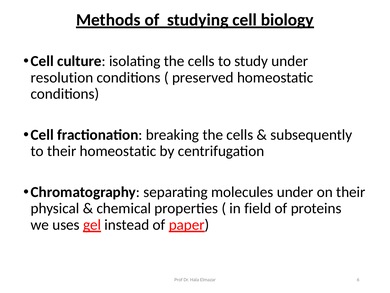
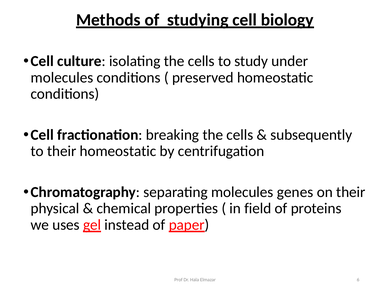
resolution: resolution -> molecules (62, 77)
molecules under: under -> genes (295, 192)
